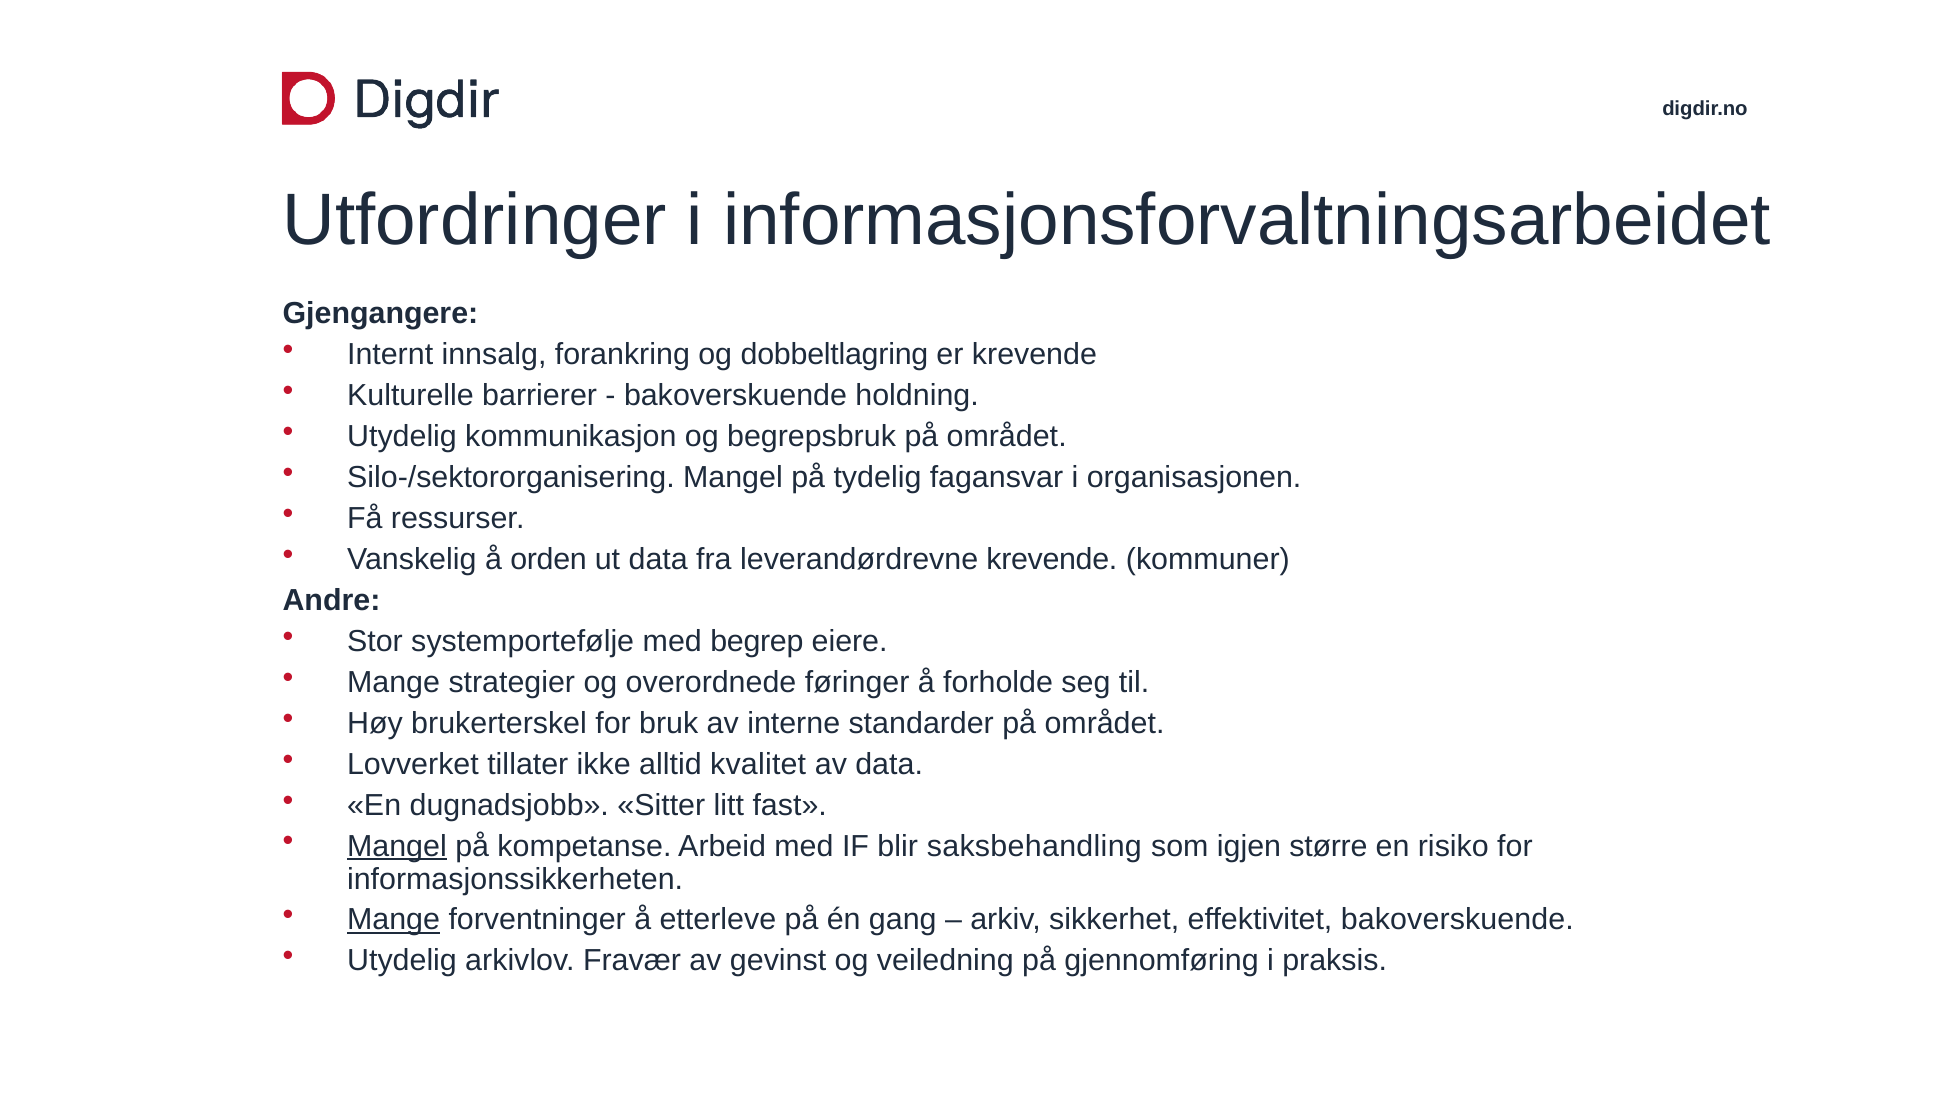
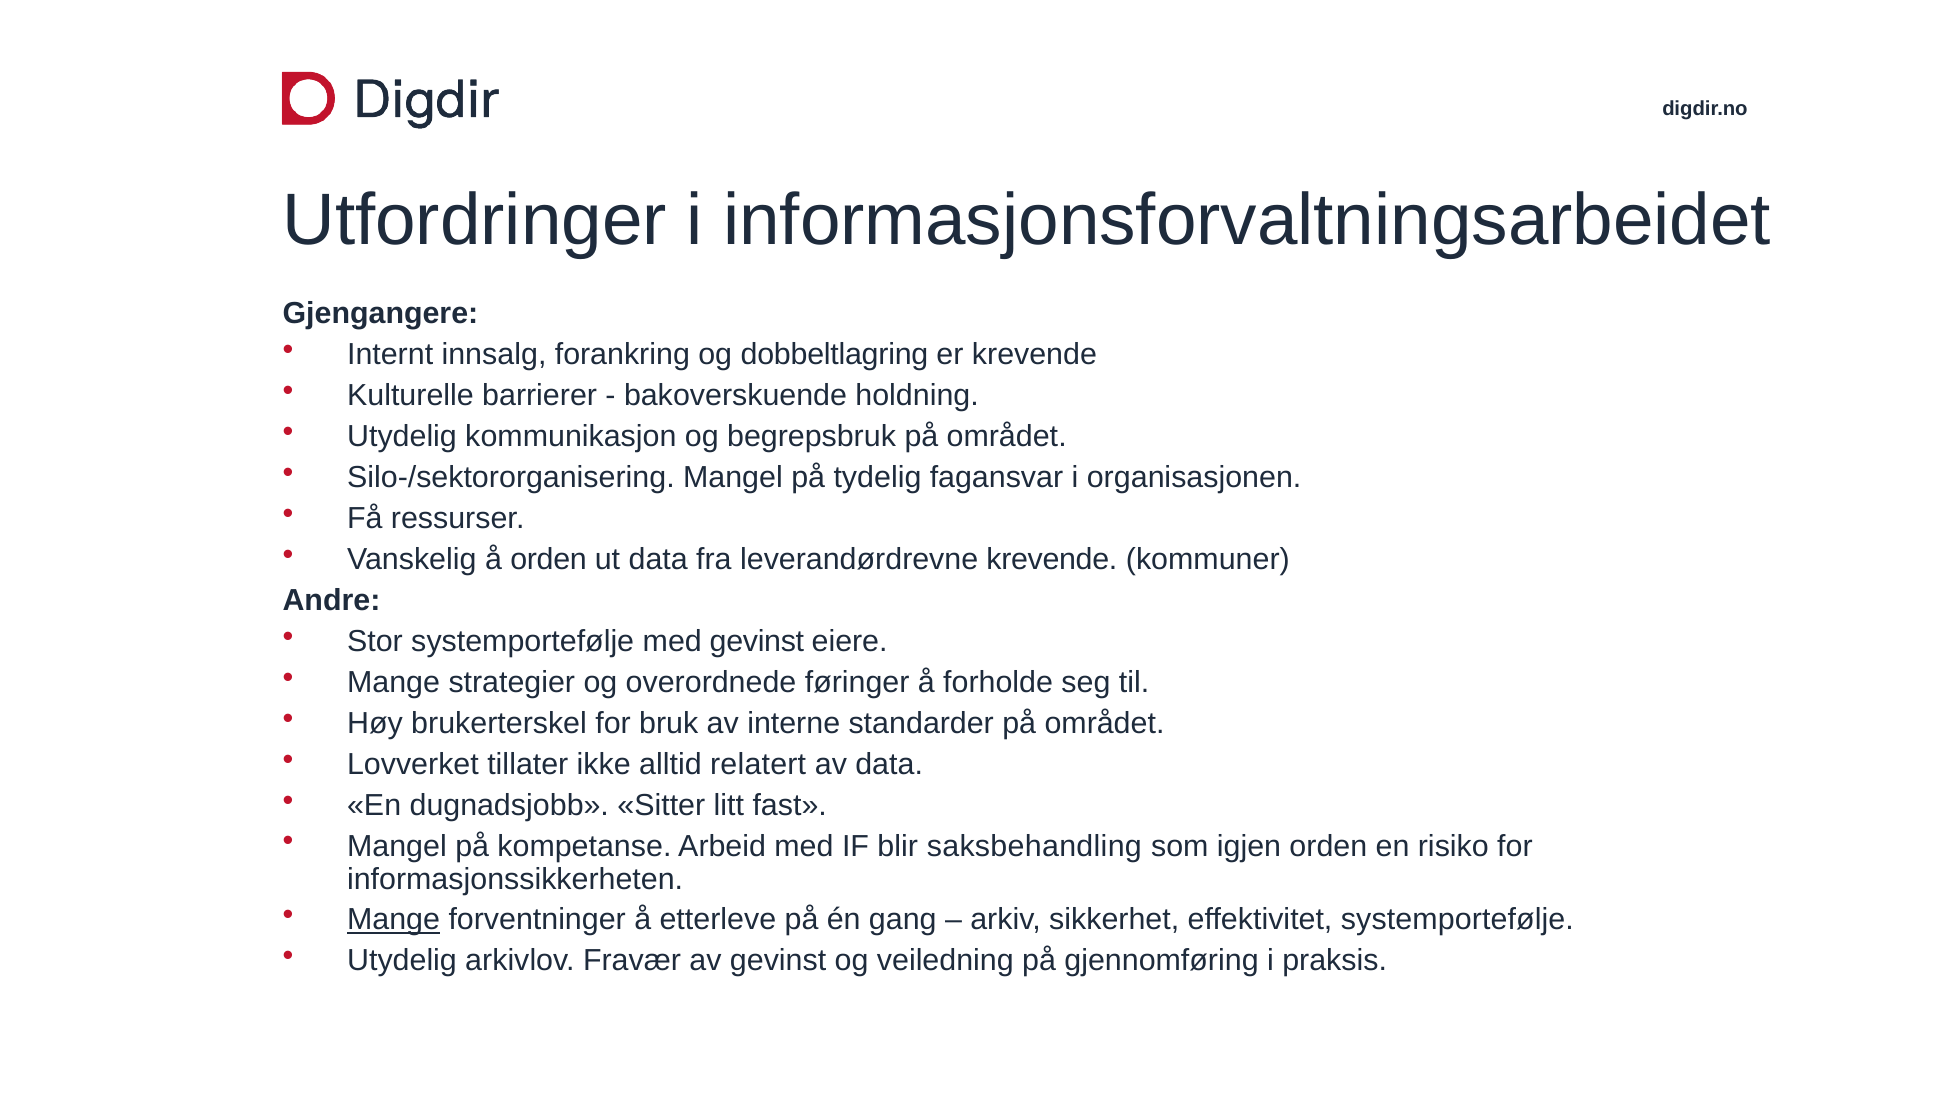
med begrep: begrep -> gevinst (757, 641)
kvalitet: kvalitet -> relatert (758, 764)
Mangel underline: present -> none (397, 846)
igjen større: større -> orden (1328, 846)
effektivitet bakoverskuende: bakoverskuende -> systemportefølje (1457, 920)
